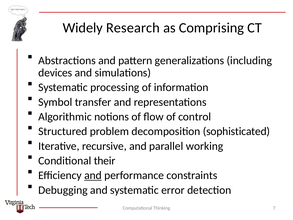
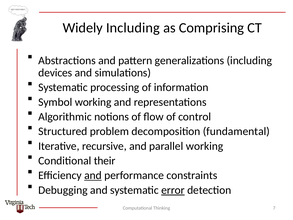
Widely Research: Research -> Including (133, 28)
Symbol transfer: transfer -> working (93, 102)
sophisticated: sophisticated -> fundamental (236, 131)
error underline: none -> present (173, 190)
